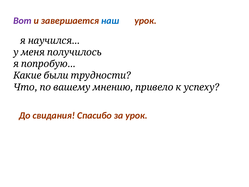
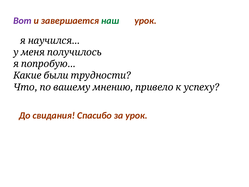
наш colour: blue -> green (110, 21)
